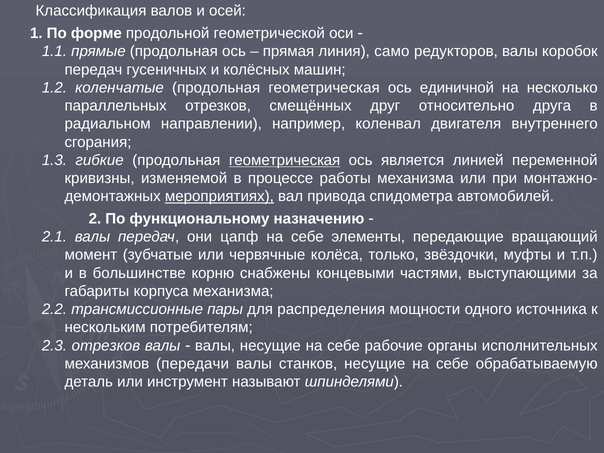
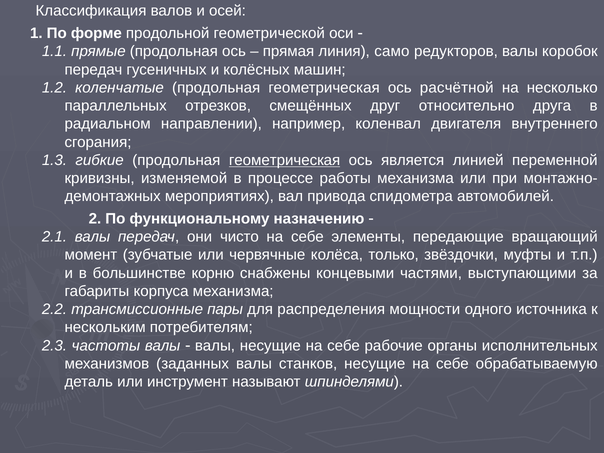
единичной: единичной -> расчётной (457, 88)
мероприятиях underline: present -> none (219, 196)
цапф: цапф -> чисто (239, 237)
2.3 отрезков: отрезков -> частоты (106, 346)
передачи: передачи -> заданных (193, 364)
